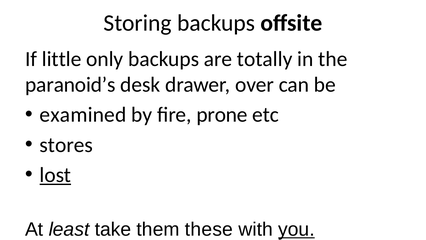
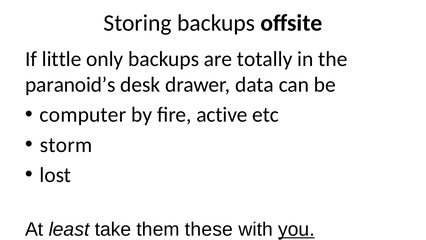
over: over -> data (255, 85)
examined: examined -> computer (83, 115)
prone: prone -> active (222, 115)
stores: stores -> storm (66, 145)
lost underline: present -> none (55, 175)
